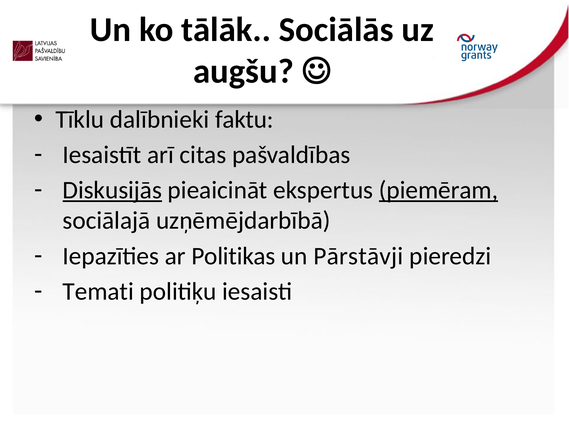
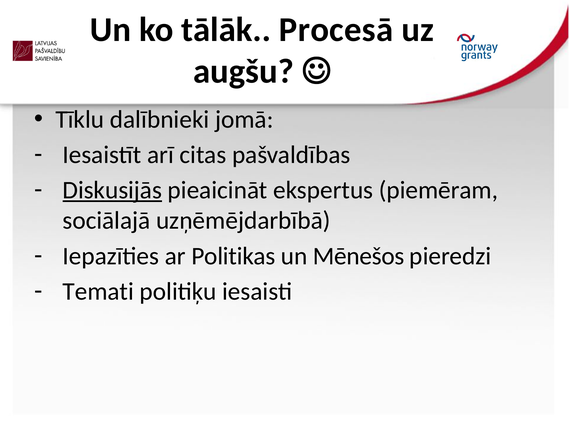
Sociālās: Sociālās -> Procesā (336, 30)
faktu: faktu -> jomā (244, 119)
piemēram underline: present -> none (438, 190)
Pārstāvji: Pārstāvji -> Mēnešos (359, 256)
